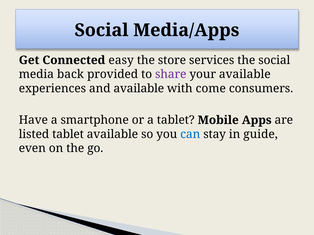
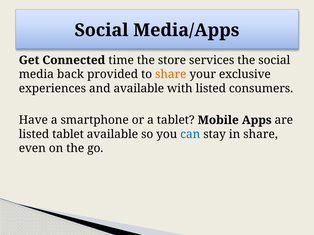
easy: easy -> time (121, 60)
share colour: purple -> orange (171, 74)
your available: available -> exclusive (245, 74)
with come: come -> listed (211, 89)
in guide: guide -> share (261, 135)
